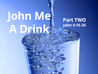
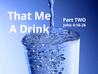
John: John -> That (20, 16)
